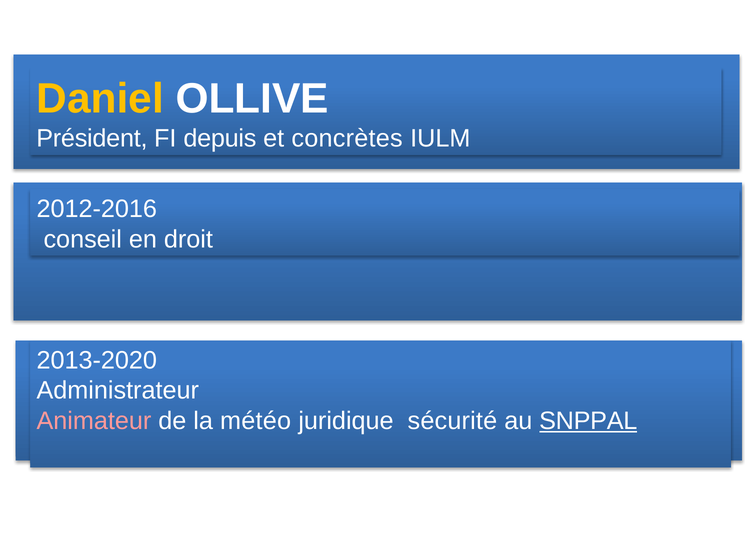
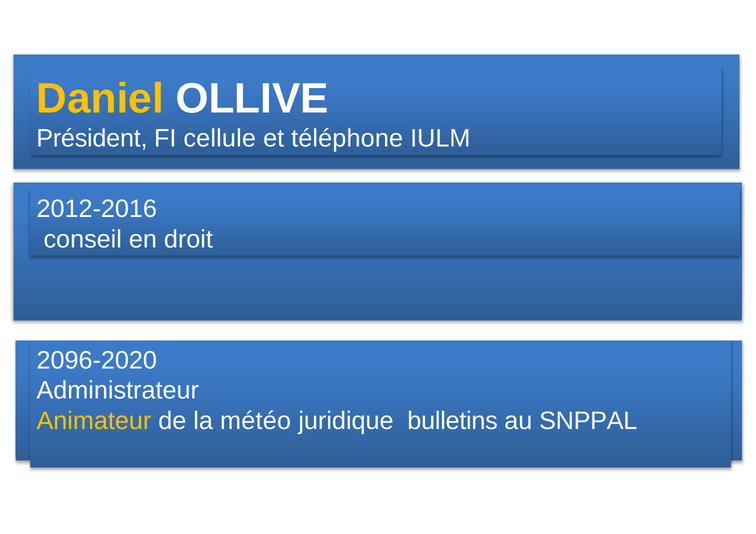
depuis: depuis -> cellule (220, 138)
concrètes: concrètes -> téléphone (347, 138)
2013-2020: 2013-2020 -> 2096-2020 (97, 360)
Animateur colour: pink -> yellow (94, 421)
sécurité: sécurité -> bulletins (453, 421)
SNPPAL underline: present -> none (588, 421)
